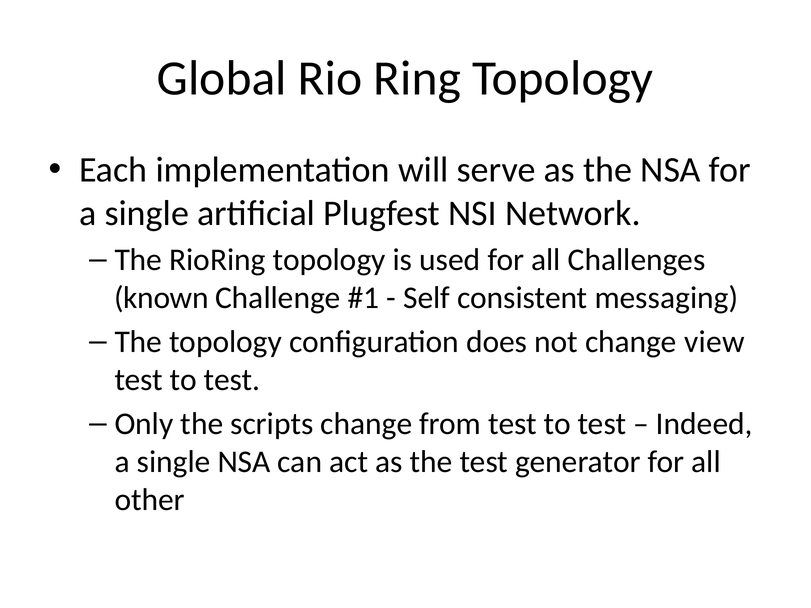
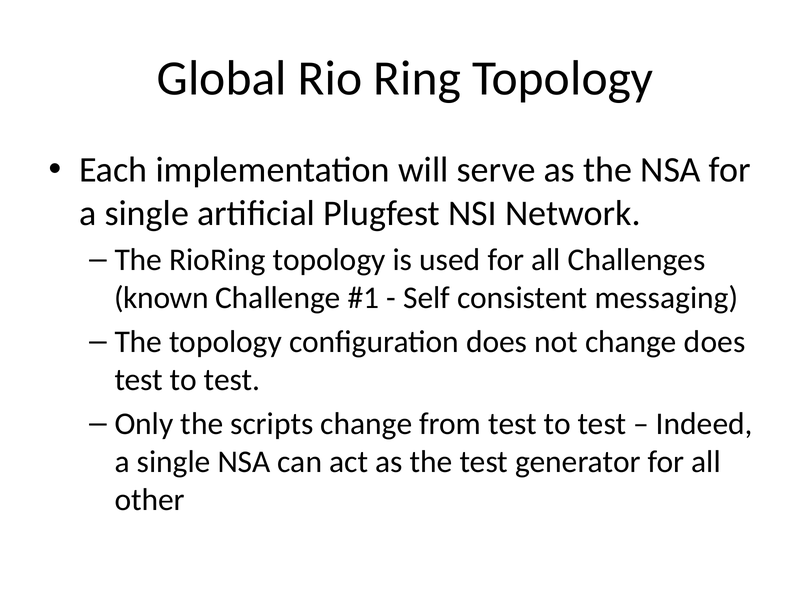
change view: view -> does (715, 342)
